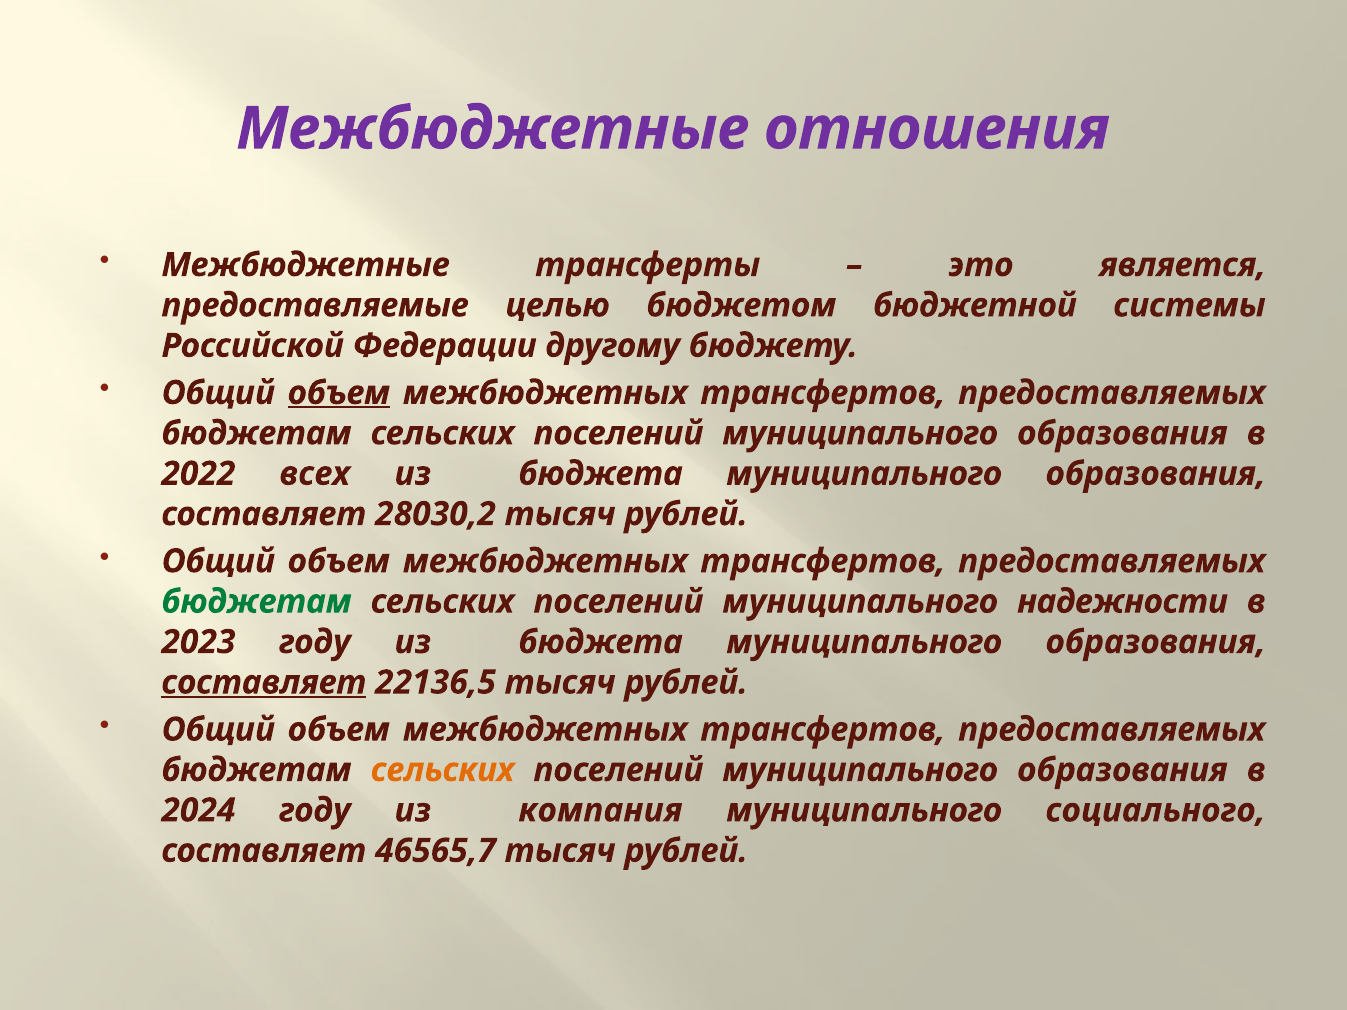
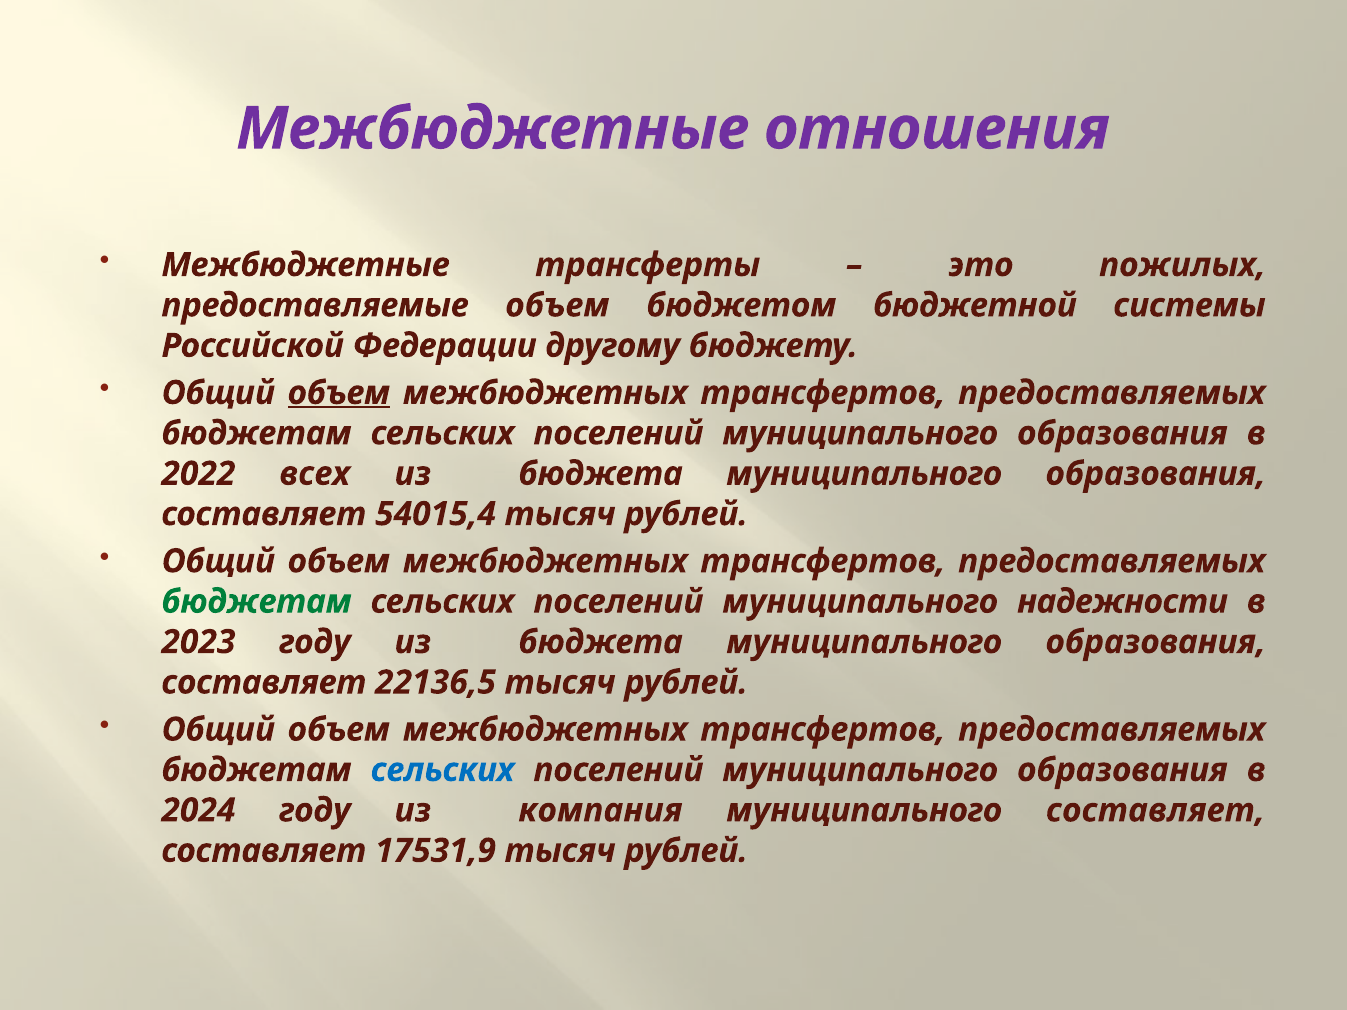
является: является -> пожилых (1182, 265)
предоставляемые целью: целью -> объем (557, 305)
28030,2: 28030,2 -> 54015,4 (436, 514)
составляет underline: present -> none (264, 683)
сельских colour: orange -> blue (443, 770)
муниципального социального: социального -> составляет (1155, 811)
46565,7: 46565,7 -> 17531,9 (436, 851)
